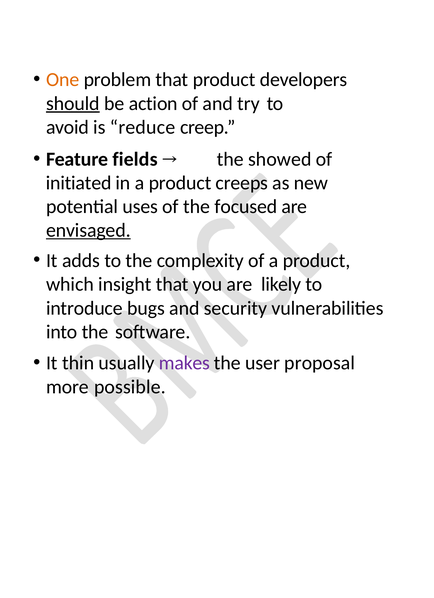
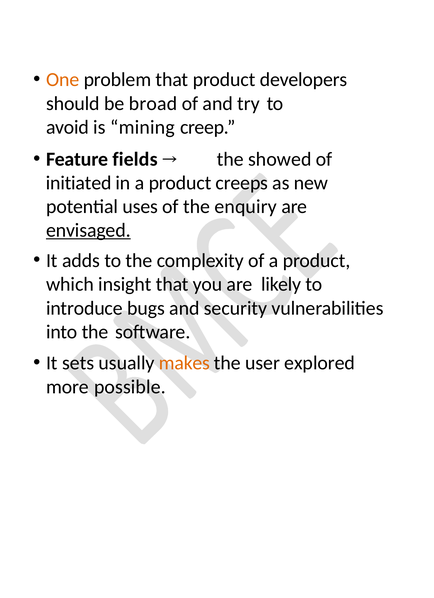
should underline: present -> none (73, 103)
action: action -> broad (153, 103)
reduce: reduce -> mining (143, 127)
focused: focused -> enquiry (246, 206)
thin: thin -> sets (78, 363)
makes colour: purple -> orange (184, 363)
proposal: proposal -> explored (320, 363)
